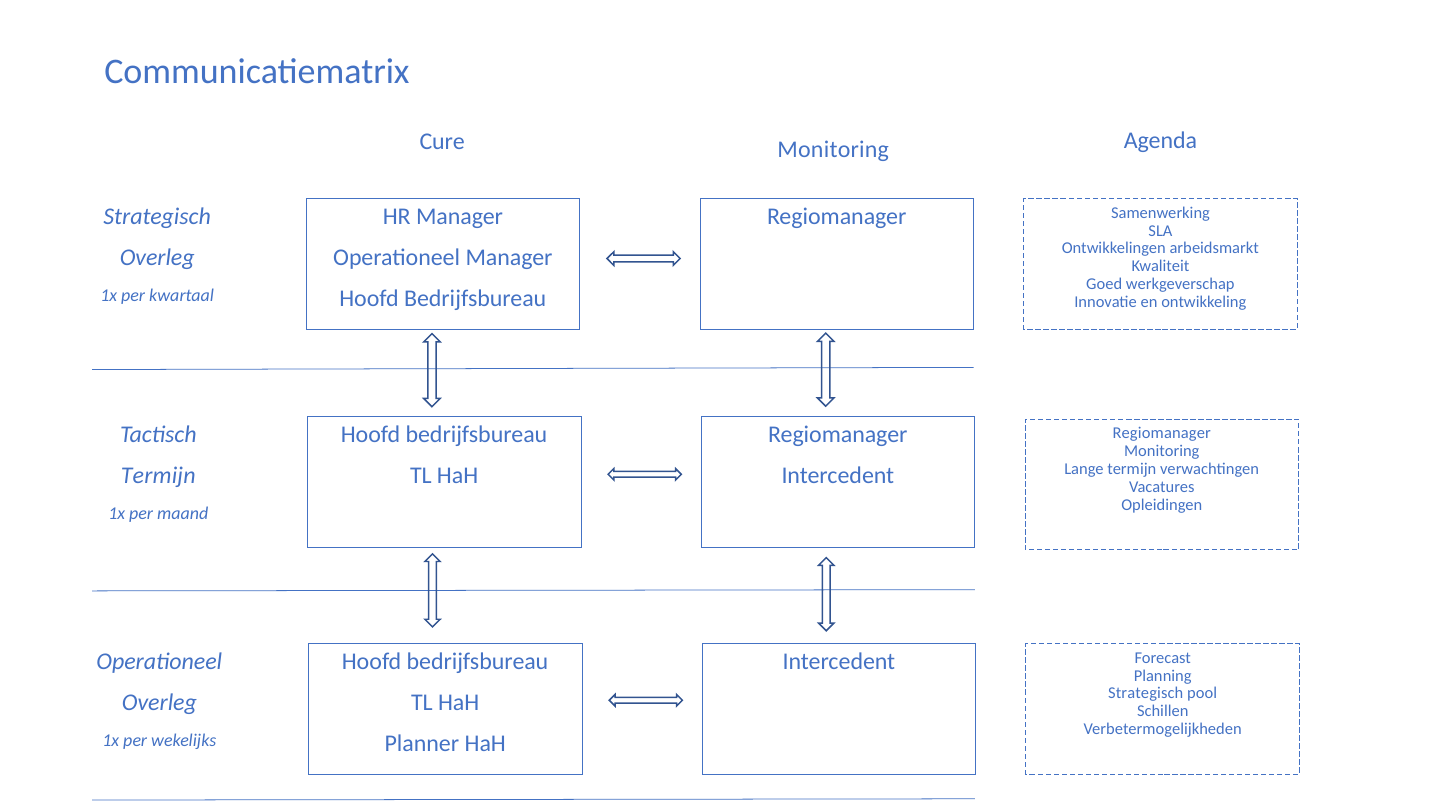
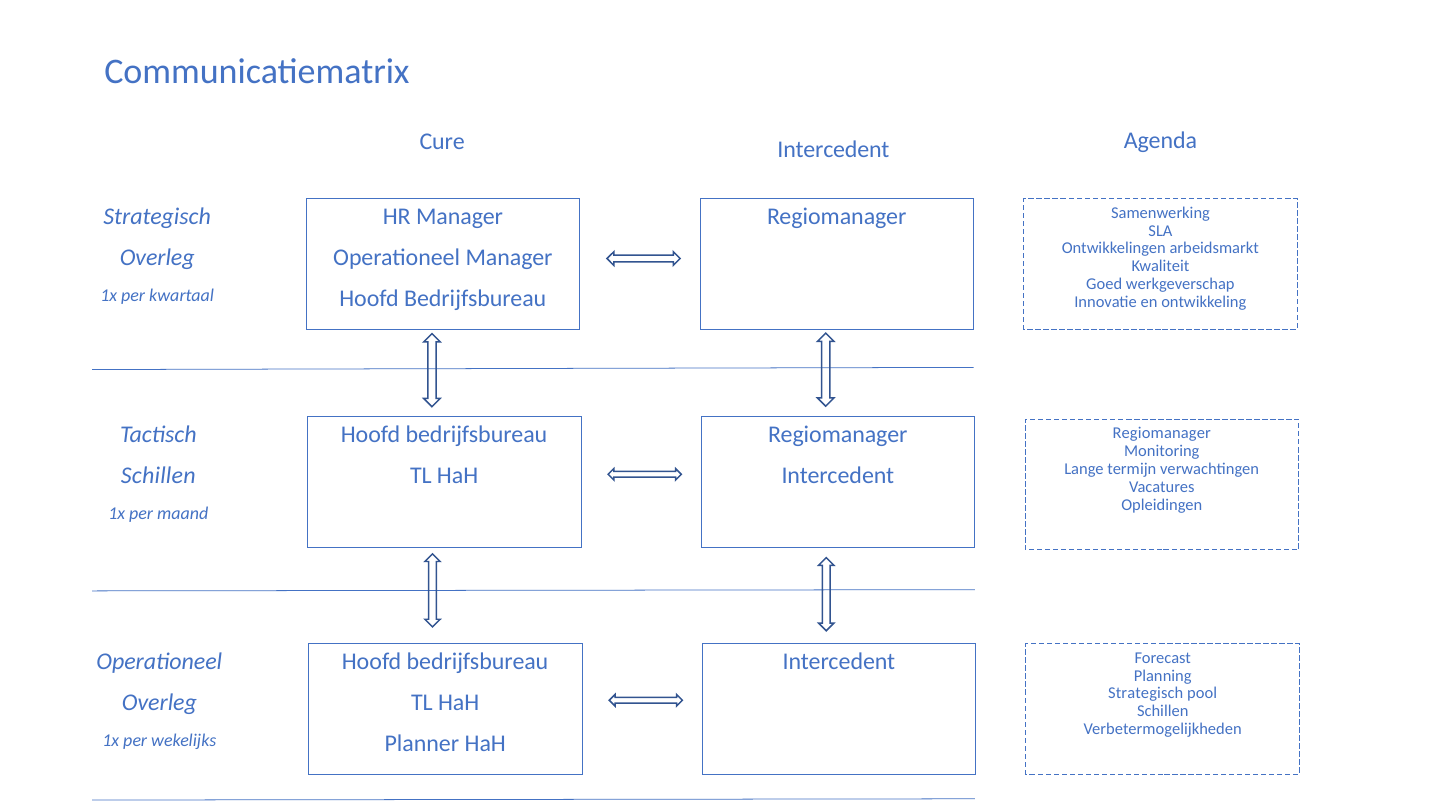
Cure Monitoring: Monitoring -> Intercedent (833, 149)
Termijn: Termijn -> Schillen (158, 476)
